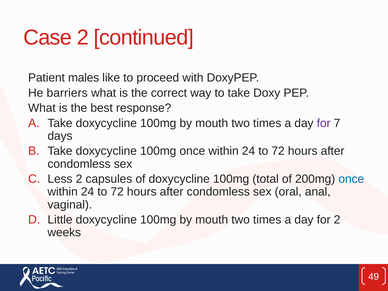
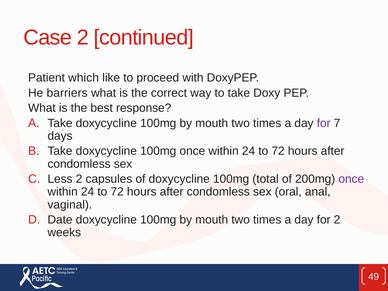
males: males -> which (84, 78)
once colour: blue -> purple (351, 179)
Little: Little -> Date (60, 220)
